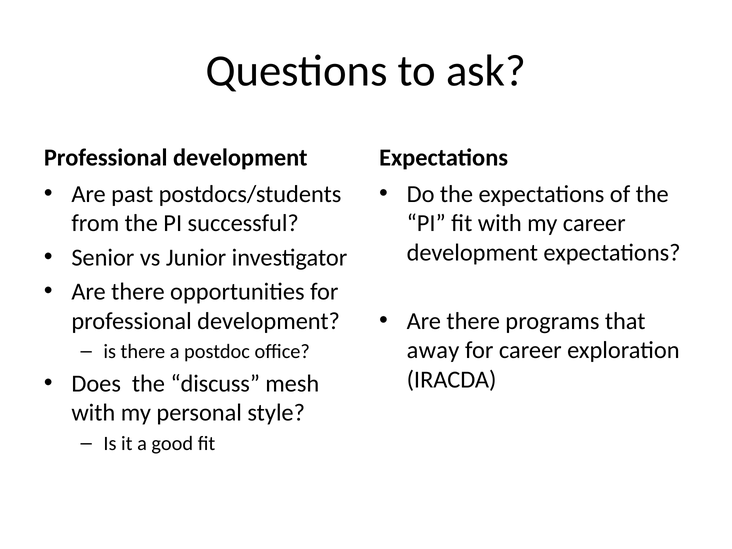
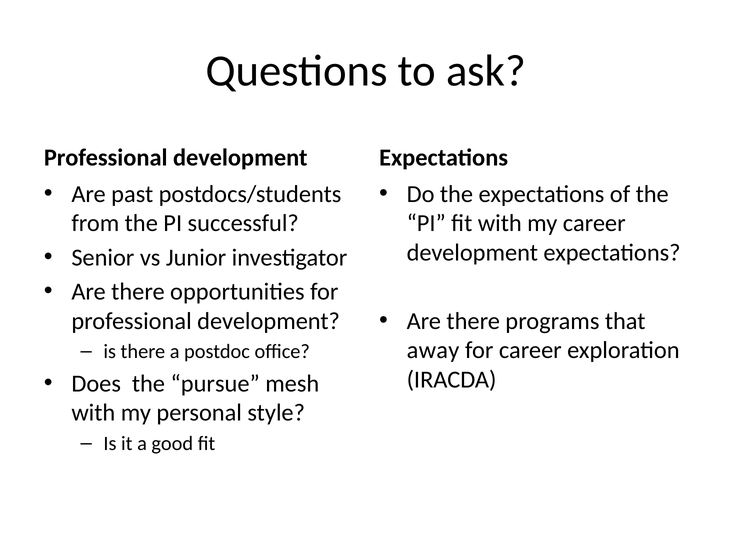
discuss: discuss -> pursue (215, 384)
